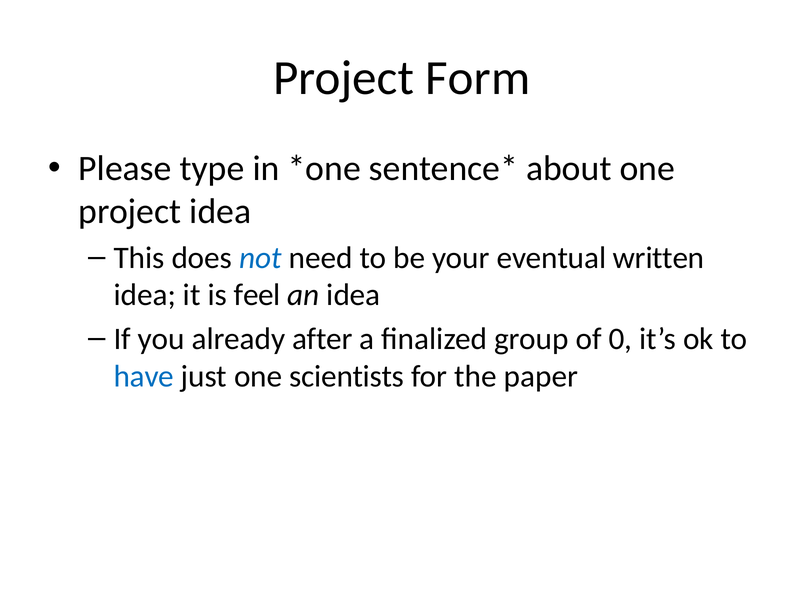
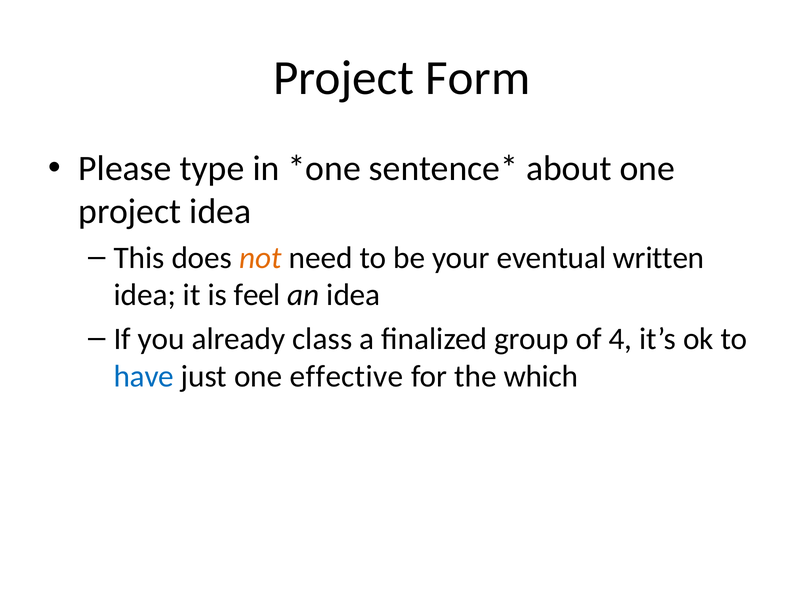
not colour: blue -> orange (261, 258)
after: after -> class (322, 339)
0: 0 -> 4 (620, 339)
scientists: scientists -> effective (347, 376)
paper: paper -> which (541, 376)
